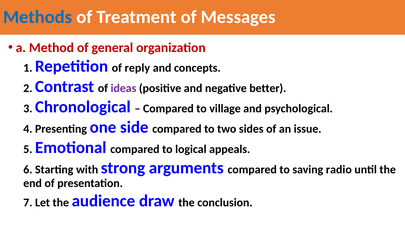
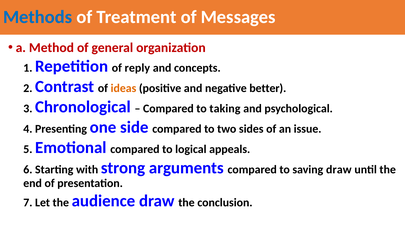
ideas colour: purple -> orange (123, 88)
village: village -> taking (225, 108)
saving radio: radio -> draw (339, 169)
